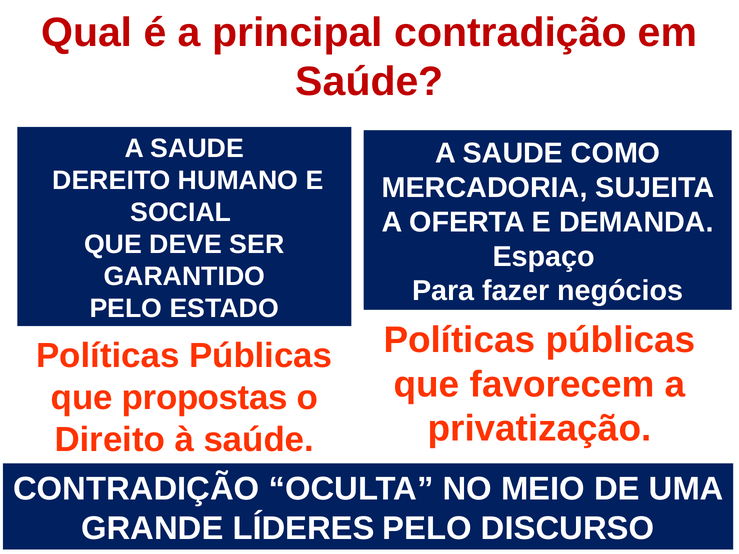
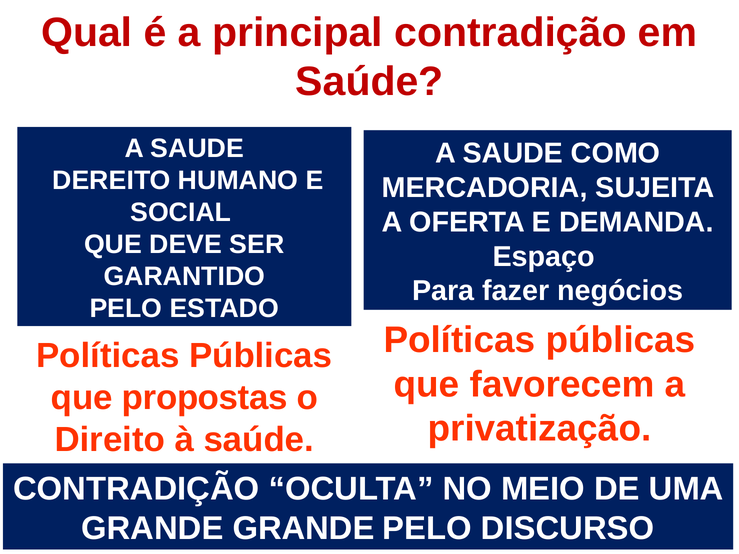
GRANDE LÍDERES: LÍDERES -> GRANDE (304, 529)
